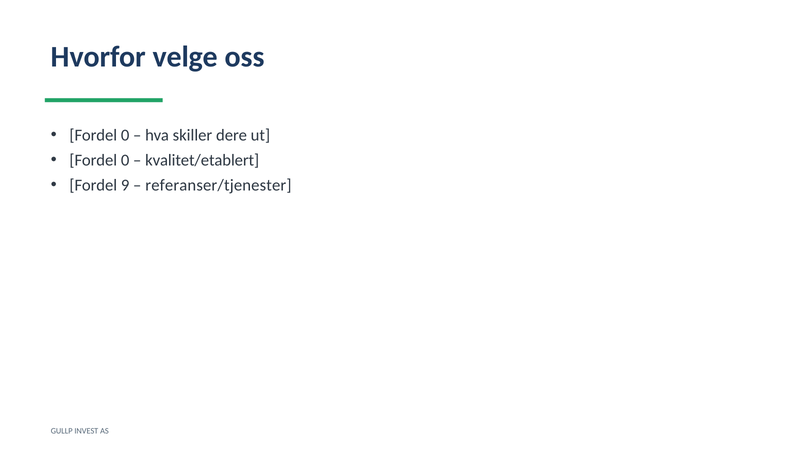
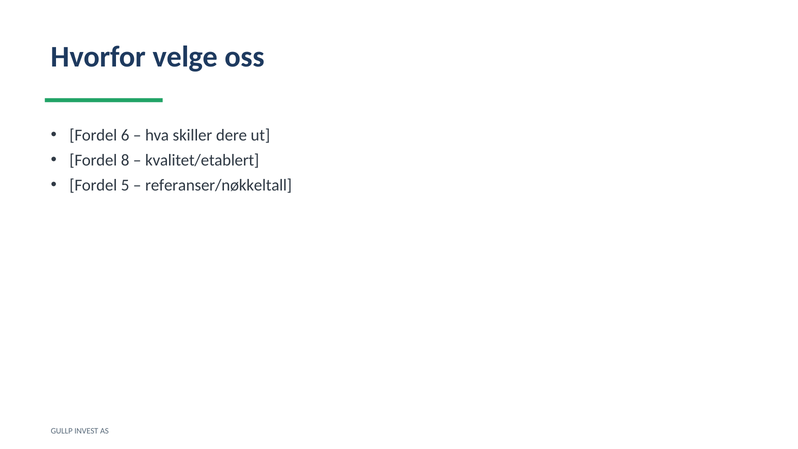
0: 0 -> 6 (125, 135)
0: 0 -> 8 (125, 160)
9: 9 -> 5 (125, 185)
referanser/tjenester: referanser/tjenester -> referanser/nøkkeltall (219, 185)
